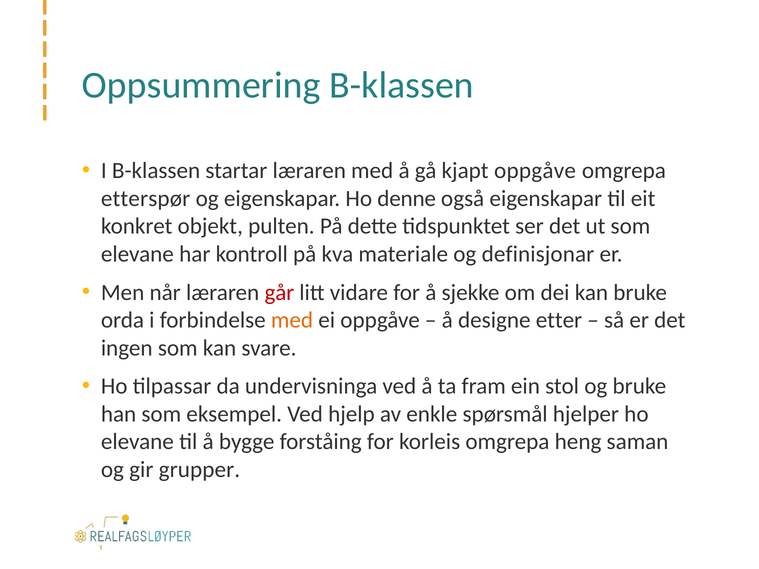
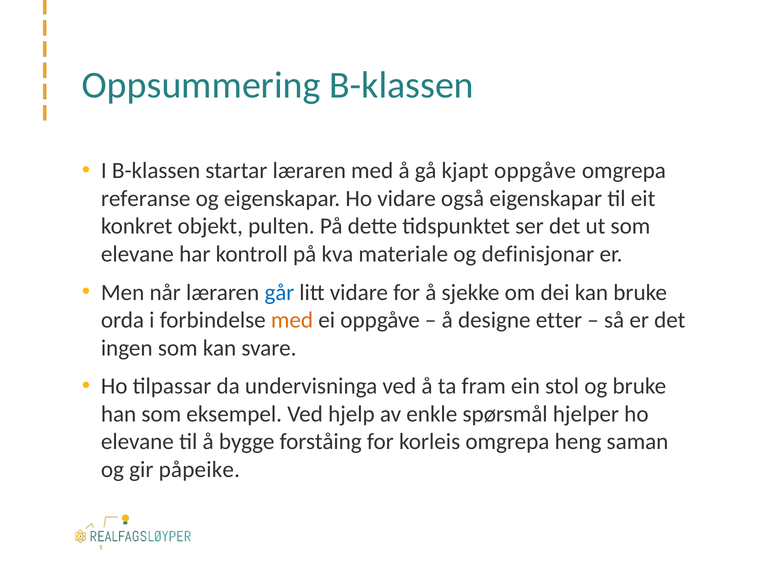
etterspør: etterspør -> referanse (146, 199)
Ho denne: denne -> vidare (407, 199)
går colour: red -> blue (279, 293)
grupper: grupper -> påpeike (199, 470)
